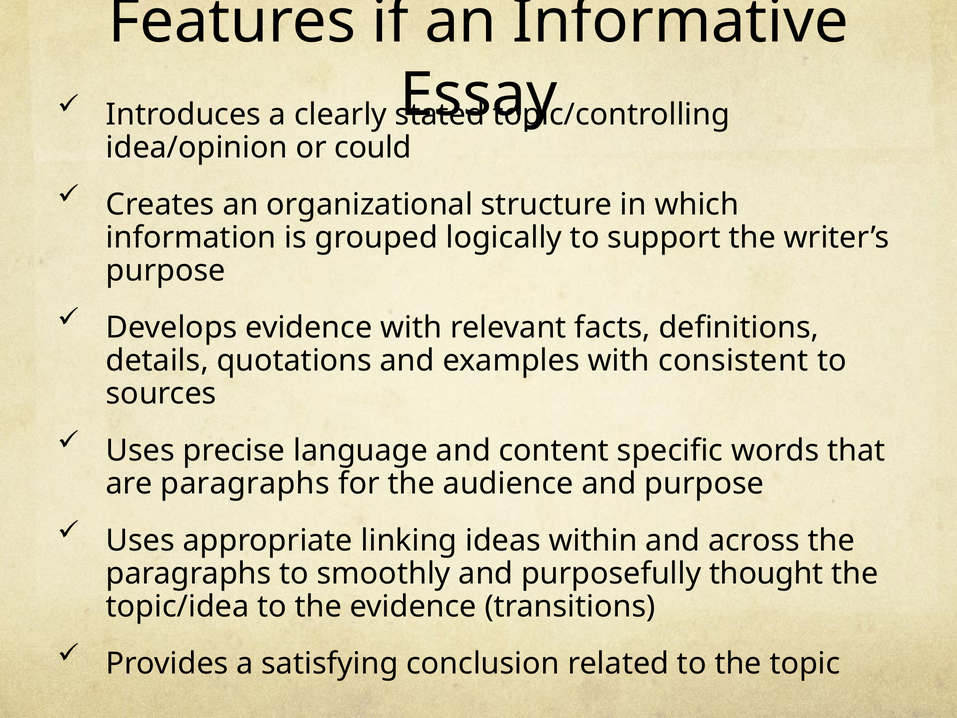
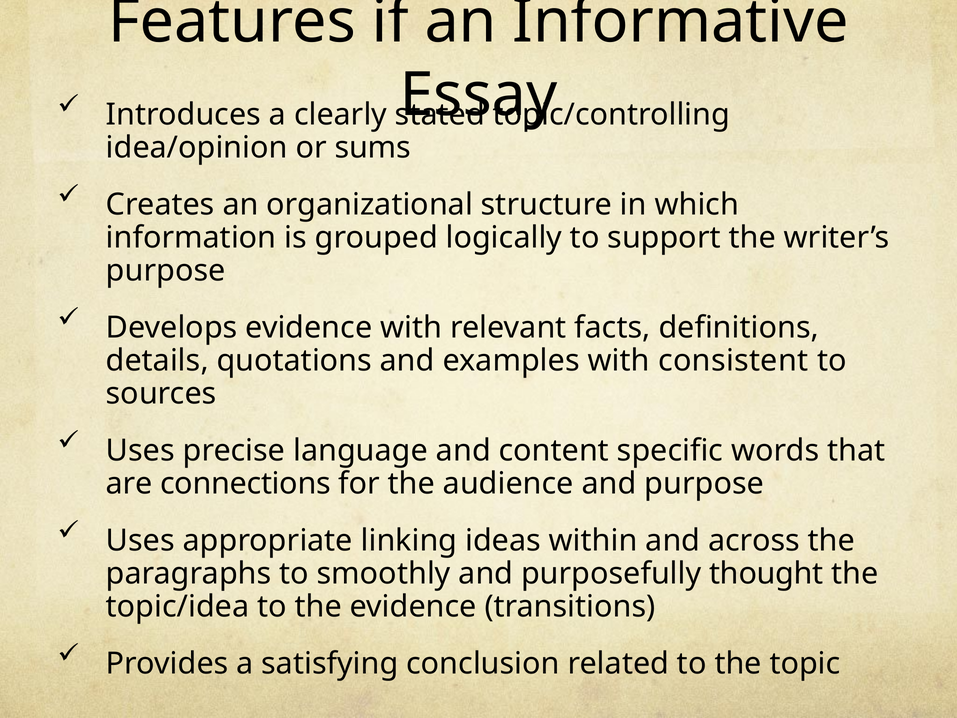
could: could -> sums (373, 148)
are paragraphs: paragraphs -> connections (245, 483)
